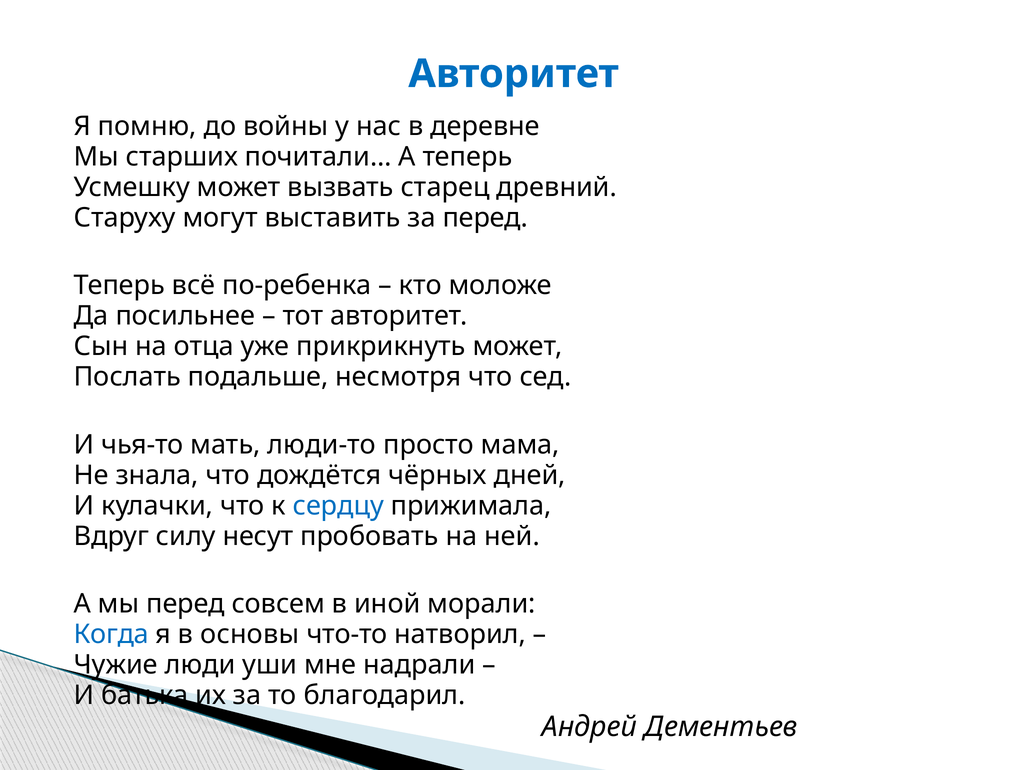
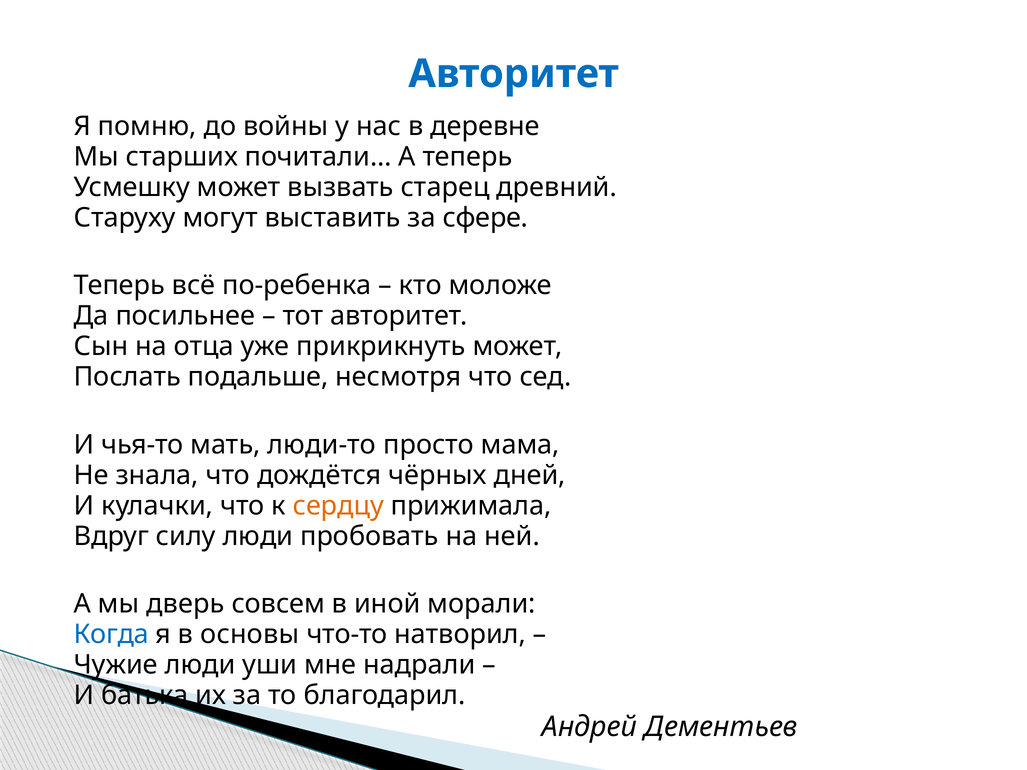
за перед: перед -> сфере (485, 218)
сердцу colour: blue -> orange (338, 506)
силу несут: несут -> люди (258, 536)
мы перед: перед -> дверь (185, 604)
